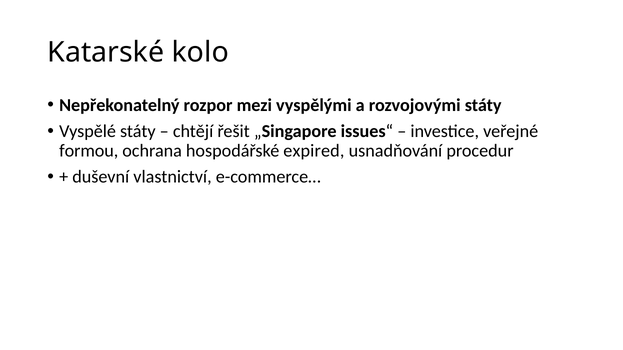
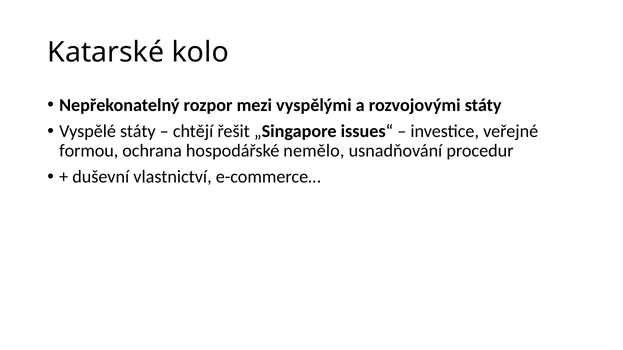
expired: expired -> nemělo (314, 151)
